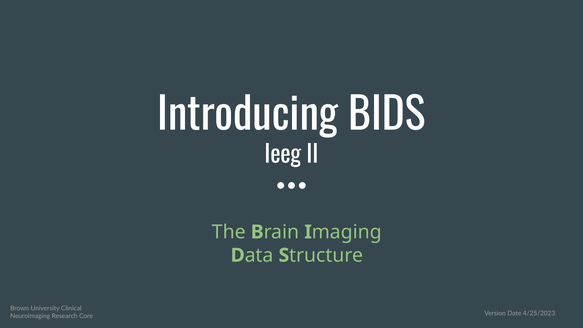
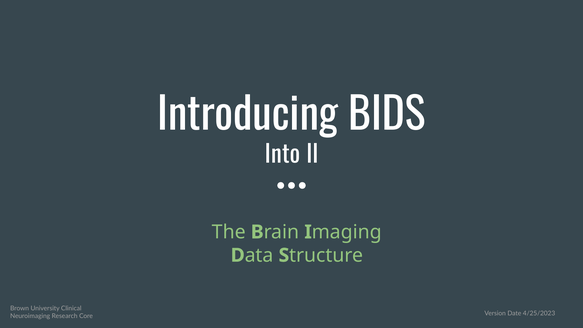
Ieeg: Ieeg -> Into (283, 155)
